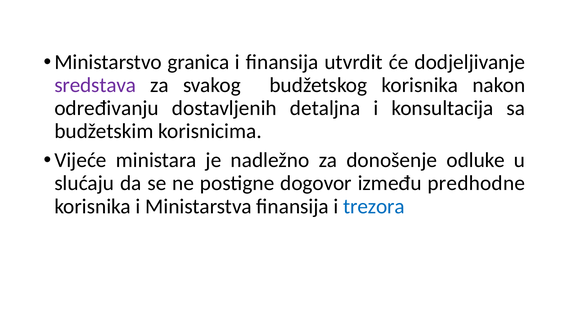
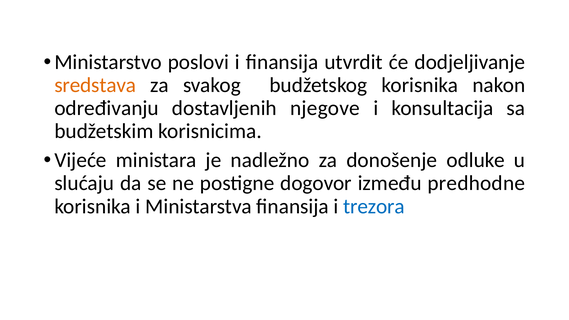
granica: granica -> poslovi (198, 62)
sredstava colour: purple -> orange (95, 85)
detaljna: detaljna -> njegove (325, 108)
